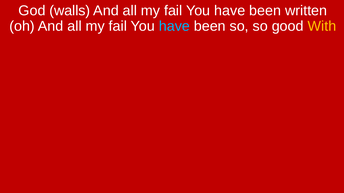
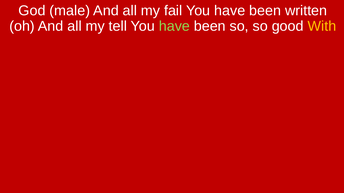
walls: walls -> male (70, 11)
fail: fail -> tell (118, 26)
have colour: light blue -> light green (174, 26)
